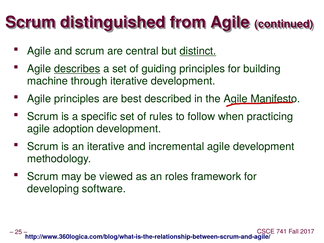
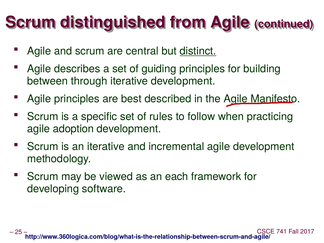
describes underline: present -> none (77, 69)
machine: machine -> between (48, 81)
roles: roles -> each (177, 177)
